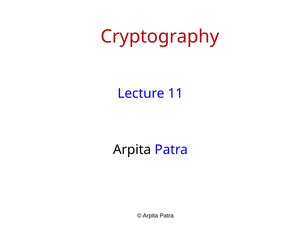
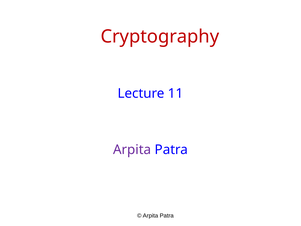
Arpita colour: black -> purple (132, 150)
